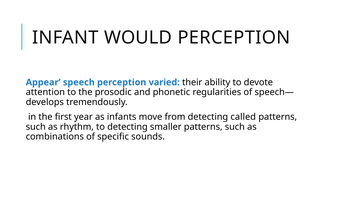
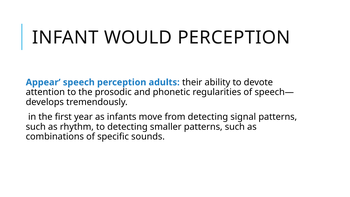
varied: varied -> adults (164, 82)
called: called -> signal (243, 117)
